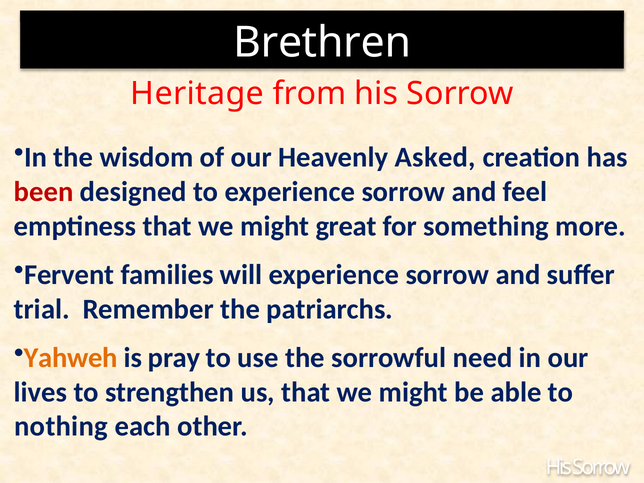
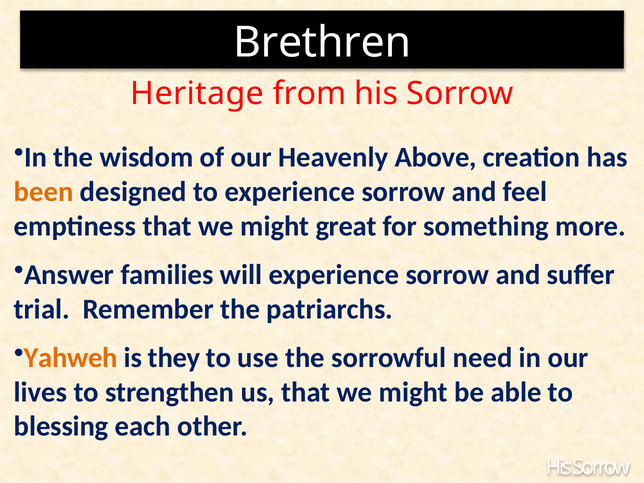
Asked: Asked -> Above (436, 157)
been colour: red -> orange (44, 192)
Fervent: Fervent -> Answer (69, 275)
pray: pray -> they (174, 358)
nothing: nothing -> blessing (61, 426)
